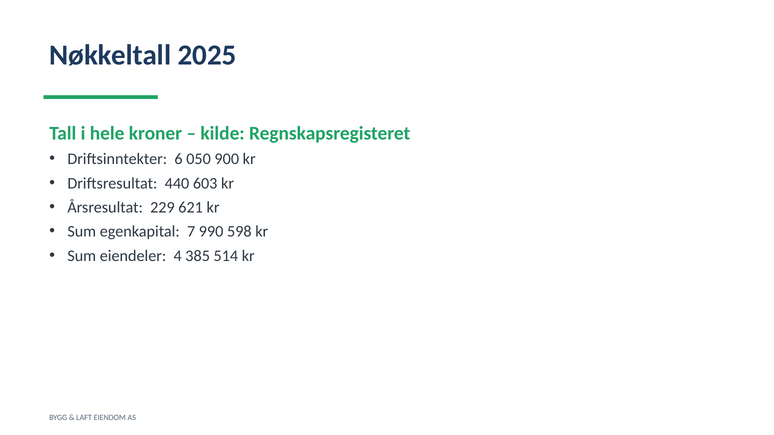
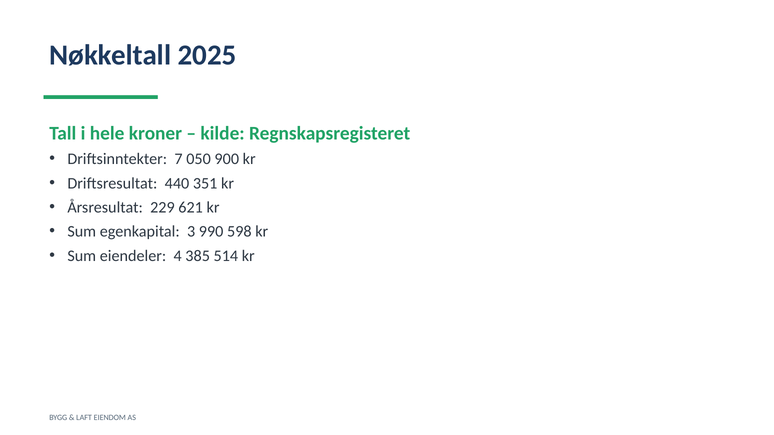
6: 6 -> 7 (179, 159)
603: 603 -> 351 (205, 183)
7: 7 -> 3 (191, 232)
